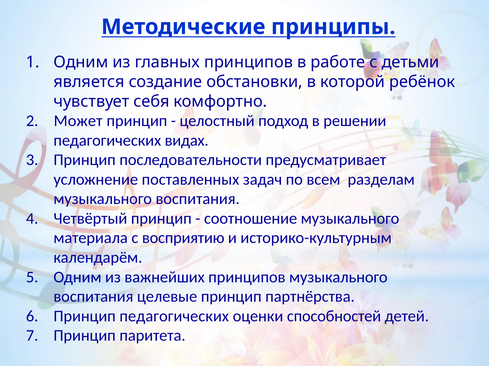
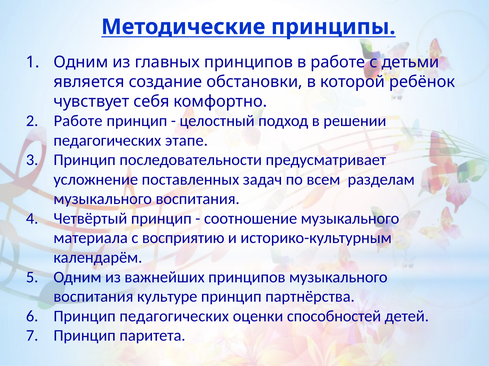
Может: Может -> Работе (78, 121)
видах: видах -> этапе (186, 141)
целевые: целевые -> культуре (167, 297)
